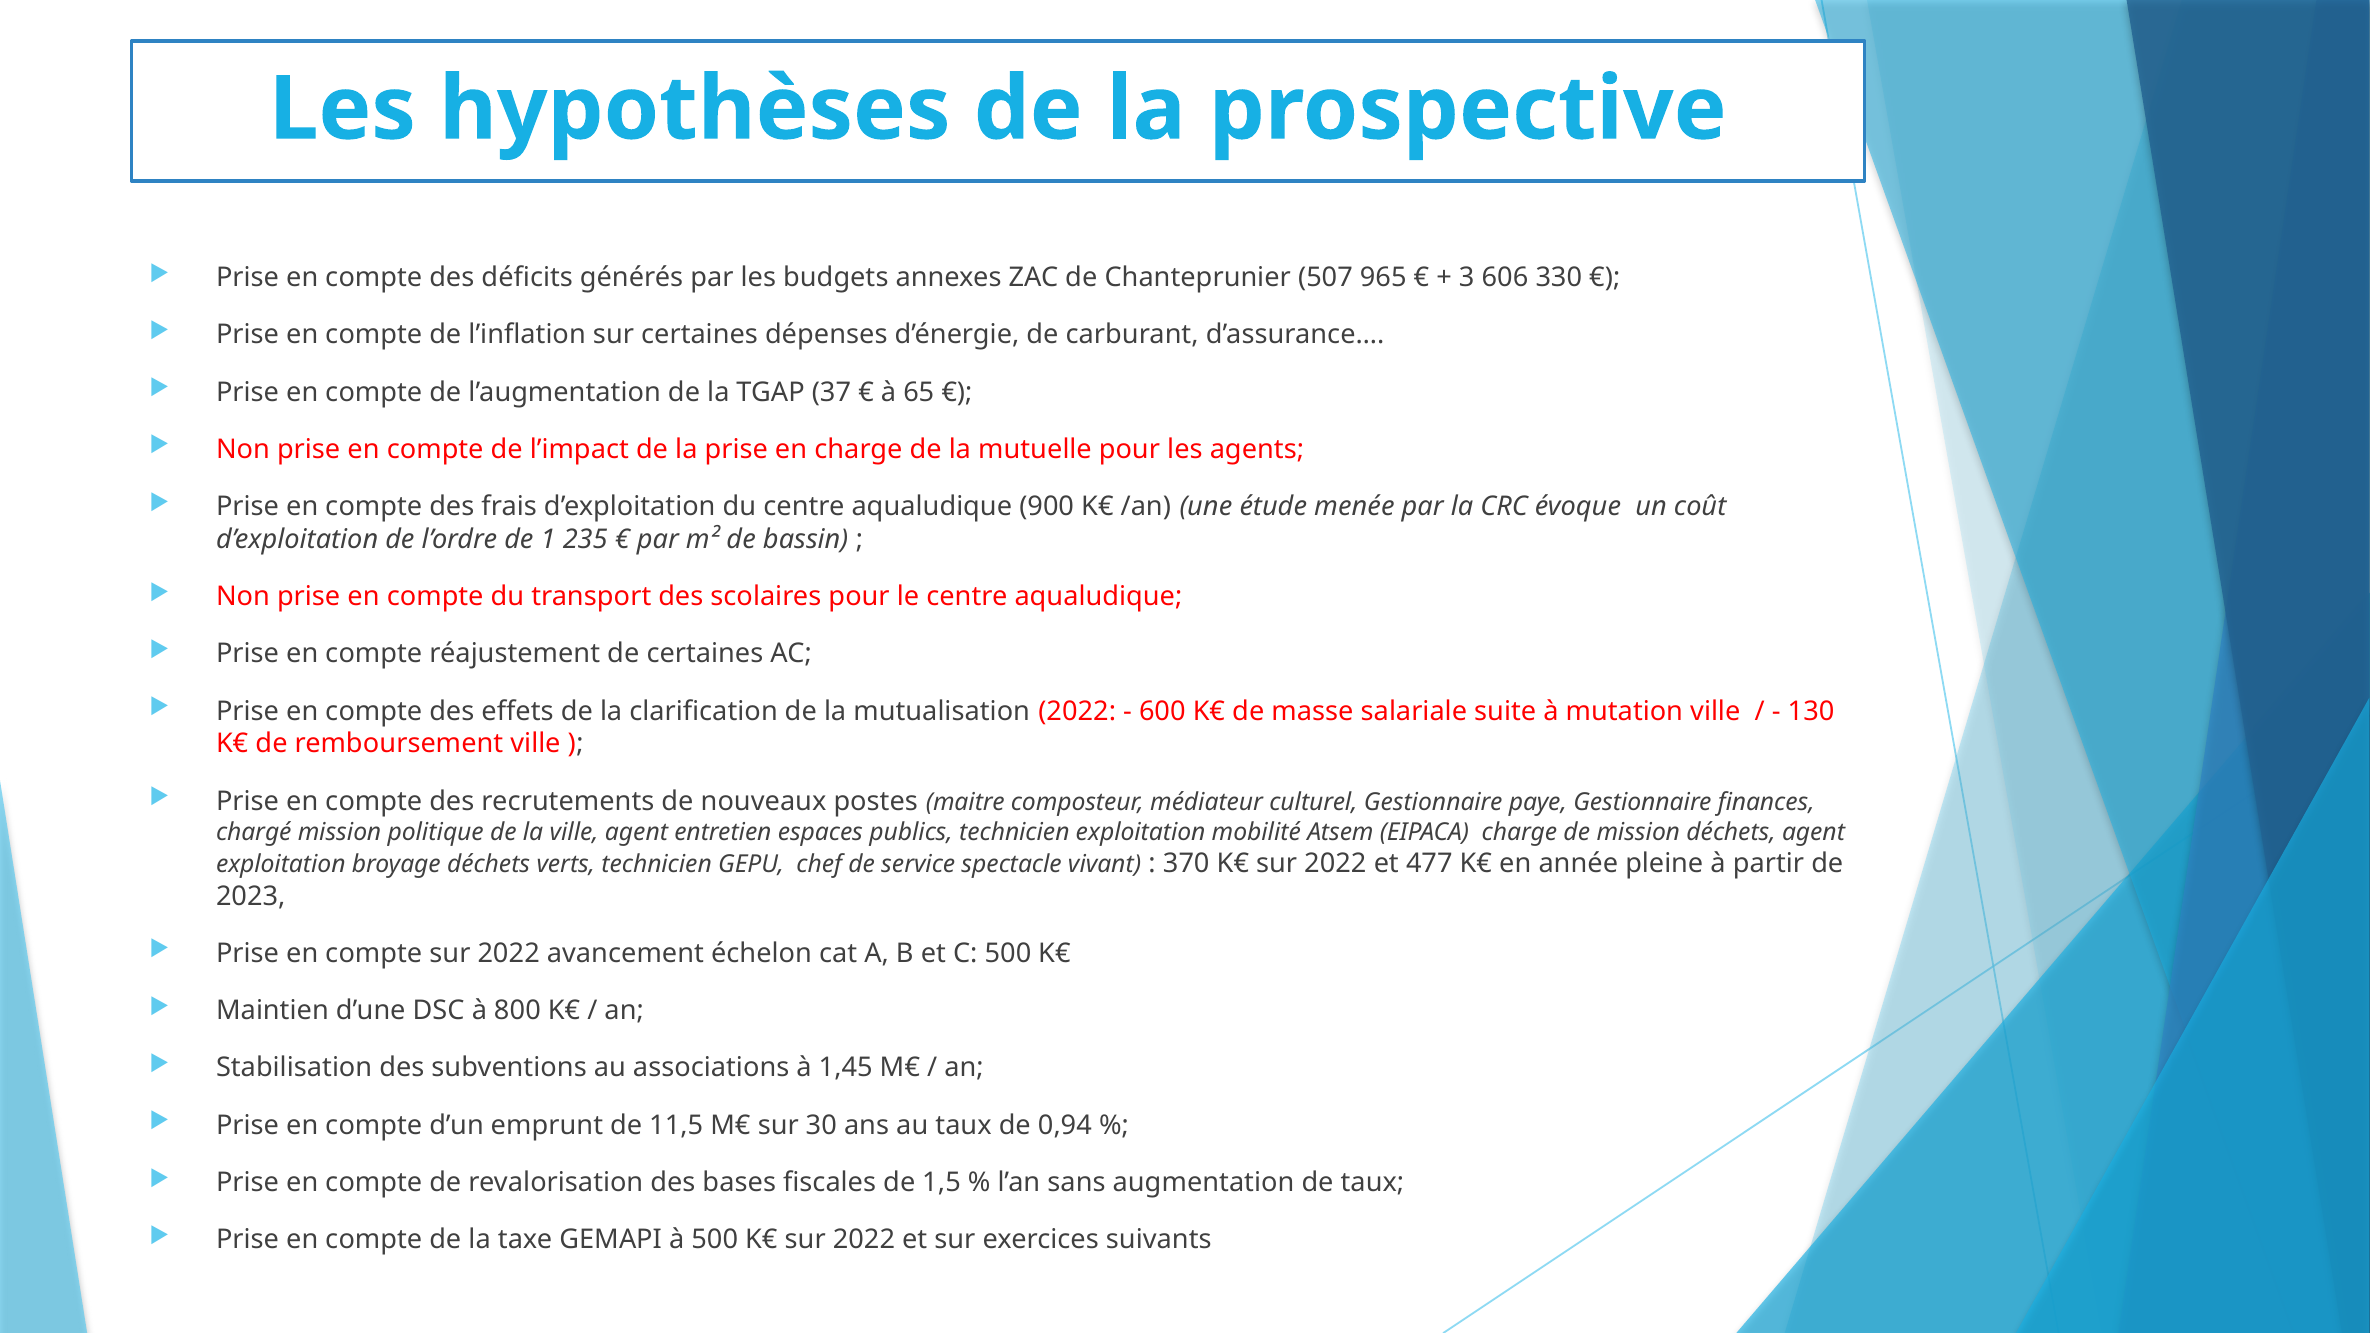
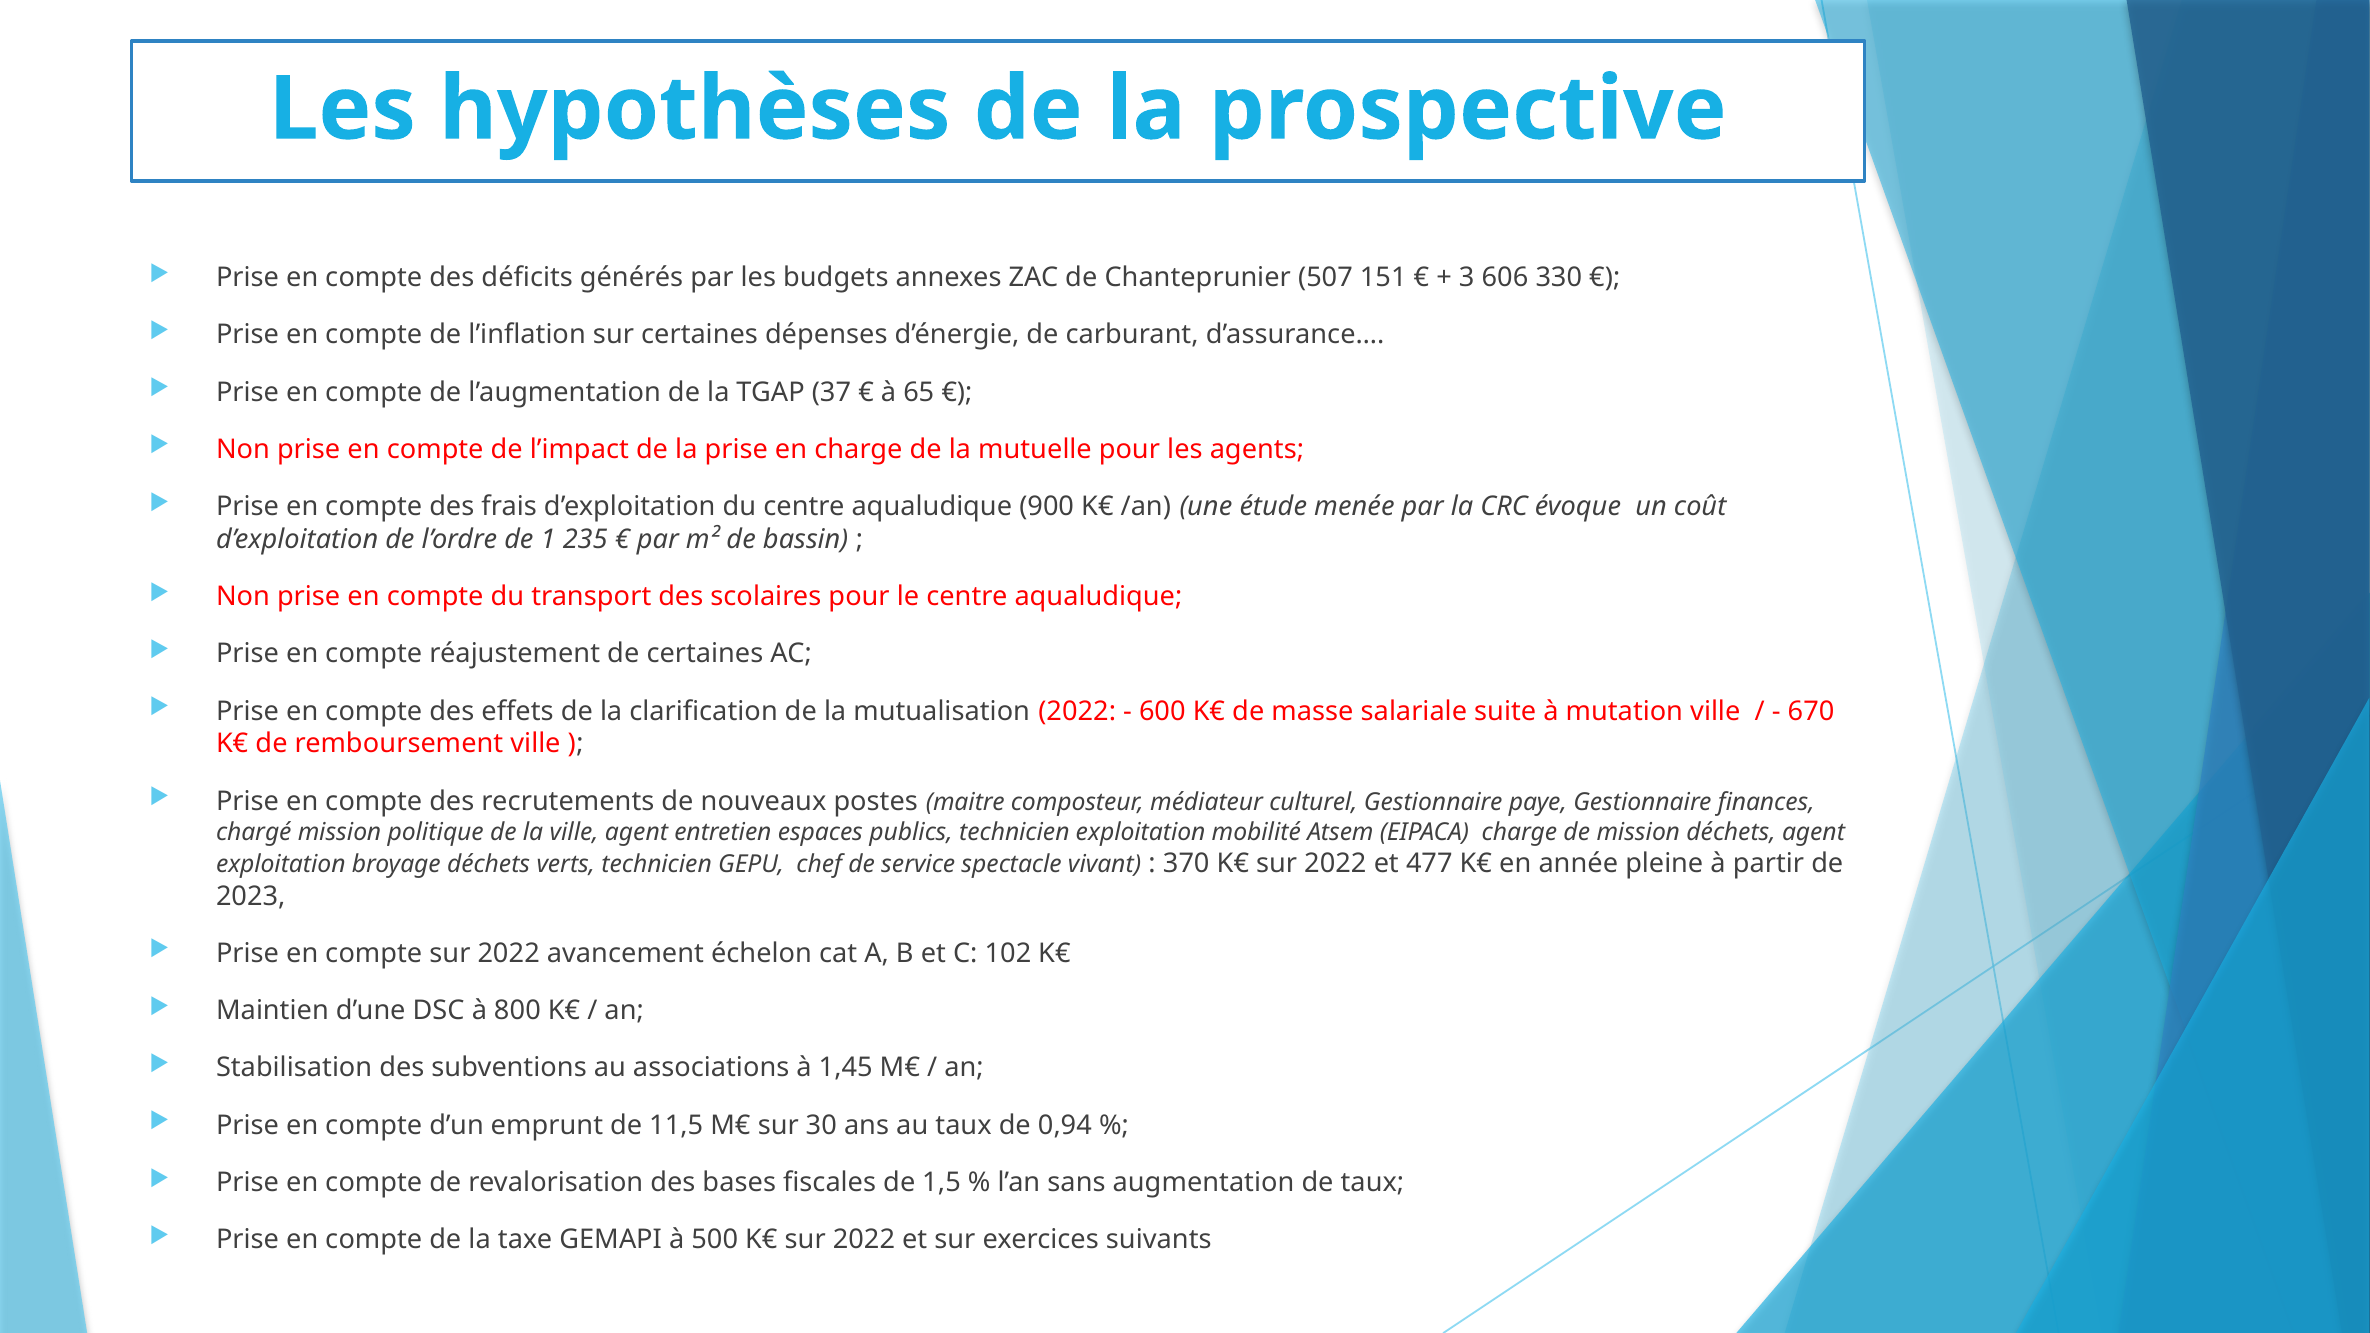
965: 965 -> 151 (1383, 278)
130: 130 -> 670 (1811, 711)
C 500: 500 -> 102 (1008, 953)
